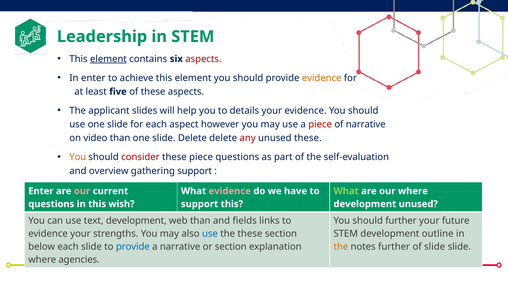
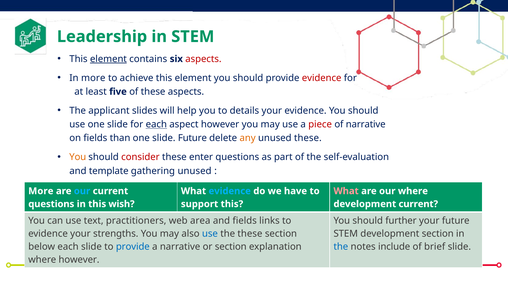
In enter: enter -> more (93, 78)
evidence colour: orange -> red (322, 78)
each underline: none -> present (156, 124)
on video: video -> fields (95, 138)
slide Delete: Delete -> Future (192, 138)
any colour: red -> orange (248, 138)
these piece: piece -> enter (201, 157)
overview: overview -> template (109, 171)
gathering support: support -> unused (195, 171)
Enter: Enter -> More (41, 191)
our colour: pink -> light blue (82, 191)
evidence colour: pink -> light blue (230, 191)
What colour: light green -> pink (346, 191)
development unused: unused -> current (418, 204)
text development: development -> practitioners (136, 221)
web than: than -> area (200, 221)
development outline: outline -> section (438, 234)
the colour: orange -> blue (341, 247)
notes further: further -> include (394, 247)
of slide: slide -> brief (435, 247)
where agencies: agencies -> however (79, 259)
